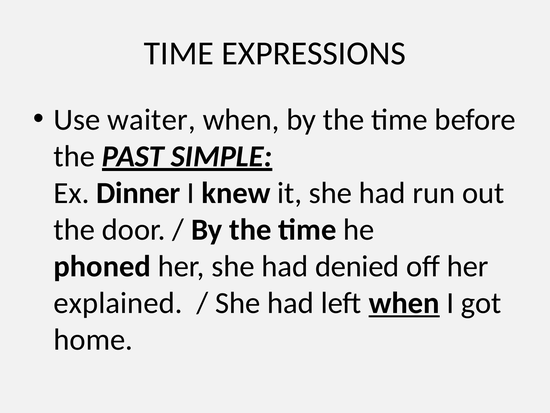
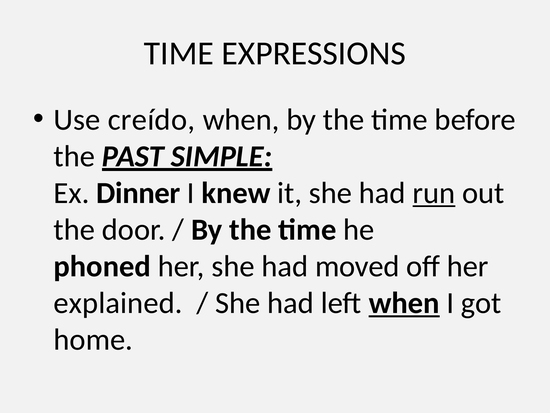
waiter: waiter -> creído (151, 119)
run underline: none -> present (434, 193)
denied: denied -> moved (357, 266)
